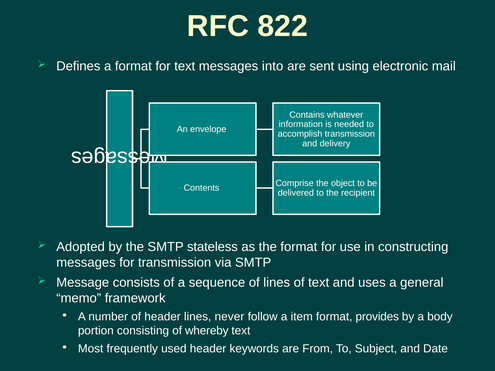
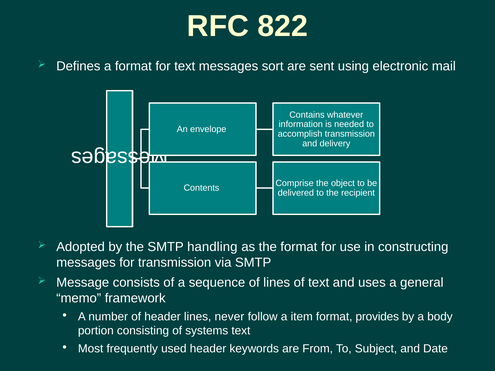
into: into -> sort (273, 66)
stateless: stateless -> handling (212, 247)
whereby: whereby -> systems (207, 331)
